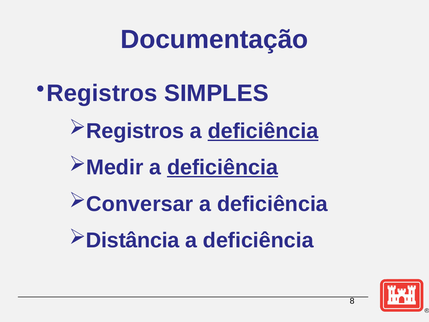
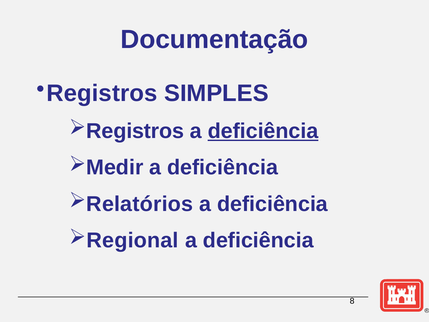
deficiência underline: present -> none (223, 167)
Conversar: Conversar -> Relatórios (140, 204)
Distância: Distância -> Regional (133, 240)
